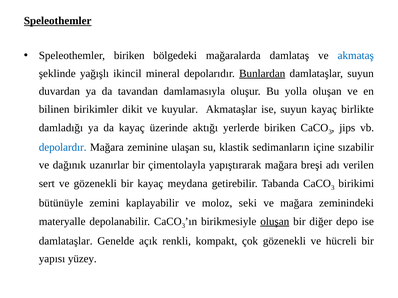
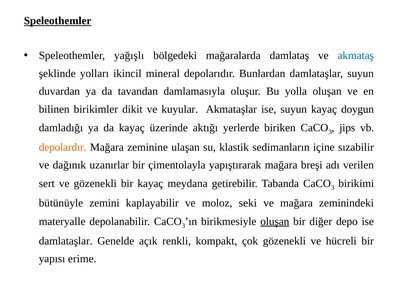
Speleothemler biriken: biriken -> yağışlı (129, 56)
yağışlı: yağışlı -> yolları (94, 74)
Bunlardan underline: present -> none (262, 74)
birlikte: birlikte -> doygun (358, 109)
depolardır colour: blue -> orange (63, 147)
yüzey: yüzey -> erime (82, 259)
